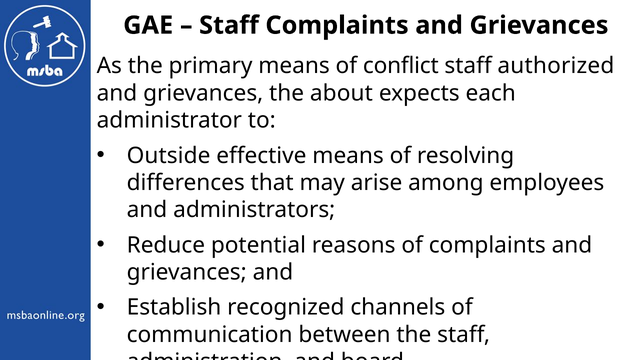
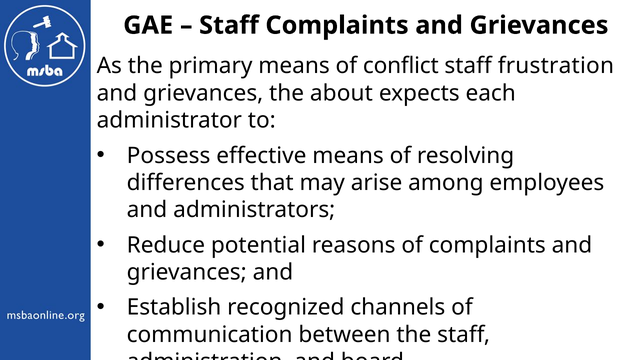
authorized: authorized -> frustration (556, 66)
Outside: Outside -> Possess (169, 156)
